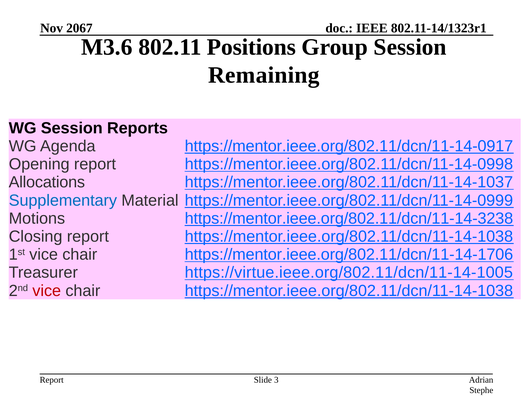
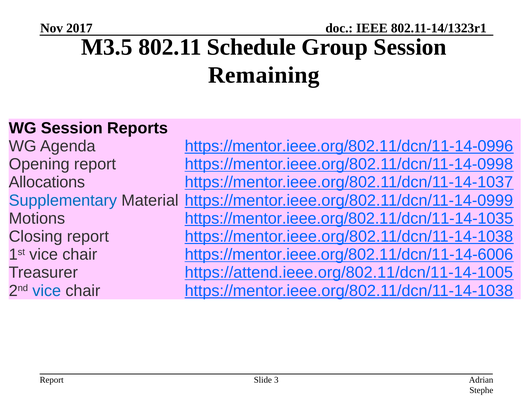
2067: 2067 -> 2017 (79, 28)
M3.6: M3.6 -> M3.5 (107, 47)
Positions: Positions -> Schedule (251, 47)
https://mentor.ieee.org/802.11/dcn/11-14-0917: https://mentor.ieee.org/802.11/dcn/11-14-0917 -> https://mentor.ieee.org/802.11/dcn/11-14-0996 (349, 146)
https://mentor.ieee.org/802.11/dcn/11-14-3238: https://mentor.ieee.org/802.11/dcn/11-14-3238 -> https://mentor.ieee.org/802.11/dcn/11-14-1035 (349, 218)
https://mentor.ieee.org/802.11/dcn/11-14-1706: https://mentor.ieee.org/802.11/dcn/11-14-1706 -> https://mentor.ieee.org/802.11/dcn/11-14-6006 (349, 255)
https://virtue.ieee.org/802.11/dcn/11-14-1005: https://virtue.ieee.org/802.11/dcn/11-14-1005 -> https://attend.ieee.org/802.11/dcn/11-14-1005 (349, 273)
vice colour: red -> blue (47, 291)
